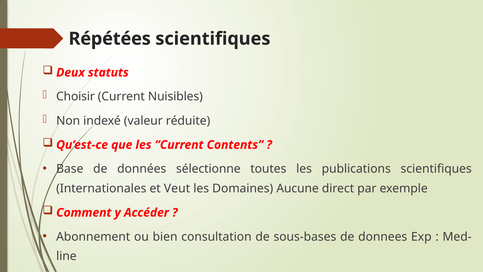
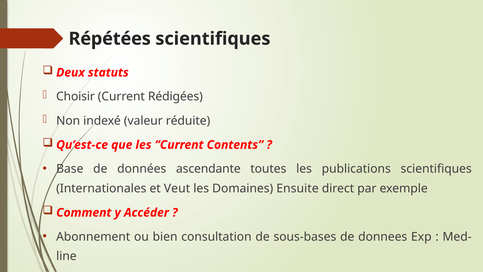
Nuisibles: Nuisibles -> Rédigées (175, 97)
sélectionne: sélectionne -> ascendante (208, 169)
Aucune: Aucune -> Ensuite (297, 188)
